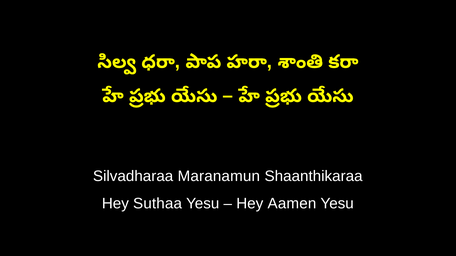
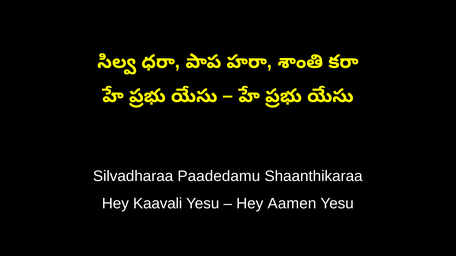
Maranamun: Maranamun -> Paadedamu (219, 177)
Suthaa: Suthaa -> Kaavali (158, 204)
